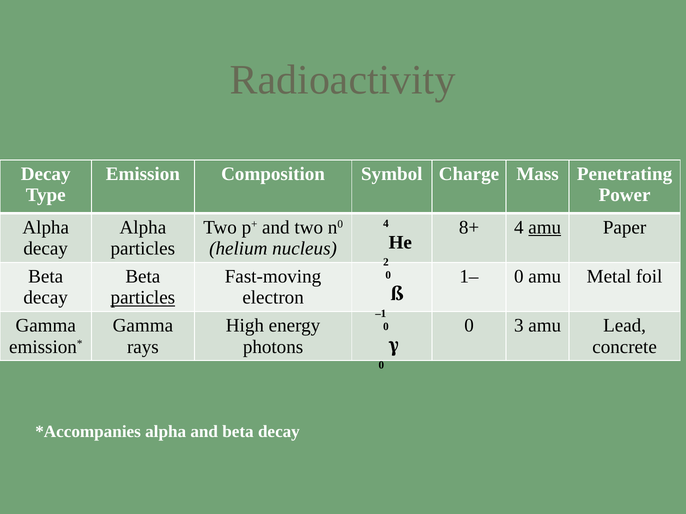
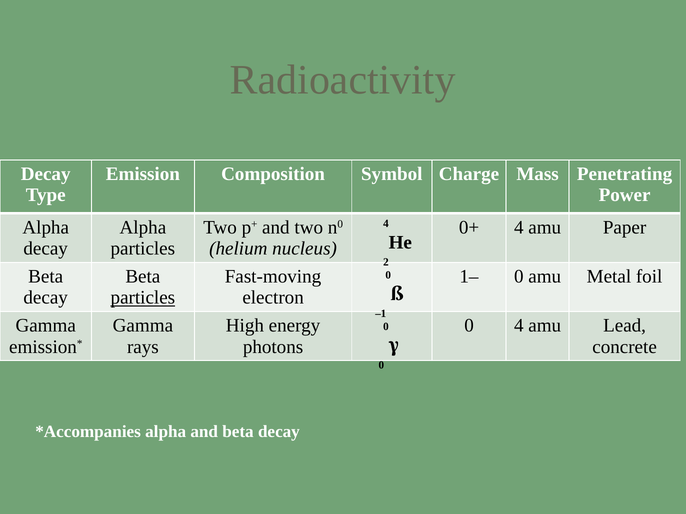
8+: 8+ -> 0+ (469, 228)
amu underline: present -> none (545, 228)
0 3: 3 -> 4 (519, 326)
